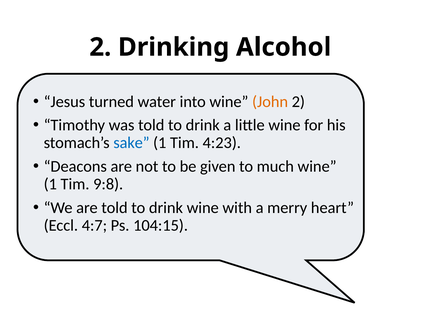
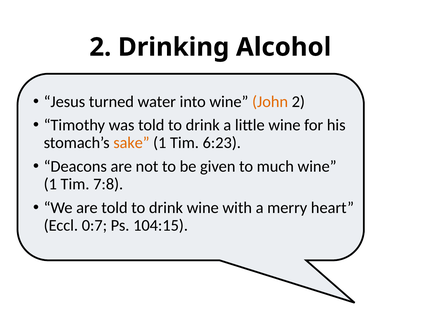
sake colour: blue -> orange (131, 143)
4:23: 4:23 -> 6:23 (222, 143)
9:8: 9:8 -> 7:8 (108, 184)
4:7: 4:7 -> 0:7 (94, 225)
